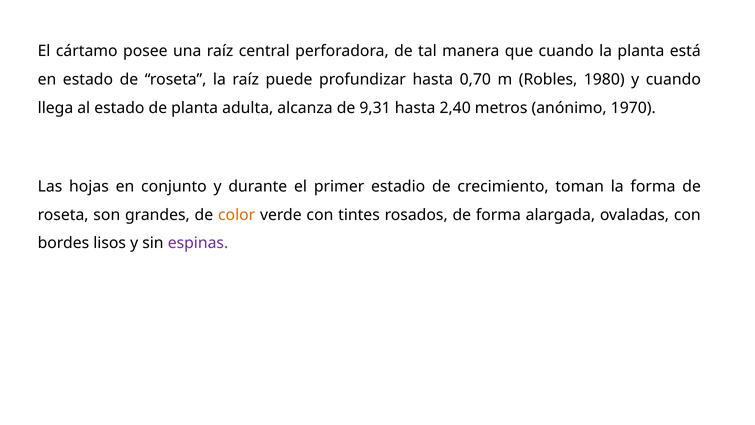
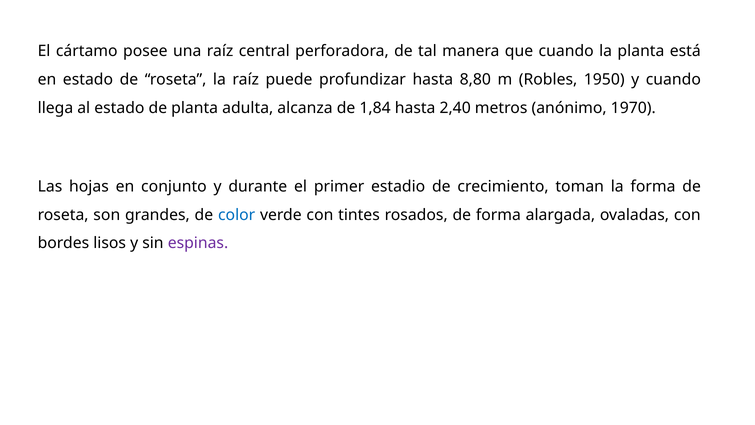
0,70: 0,70 -> 8,80 (475, 80)
1980: 1980 -> 1950 (604, 80)
9,31: 9,31 -> 1,84 (375, 108)
color colour: orange -> blue (237, 215)
